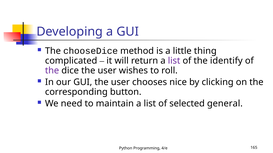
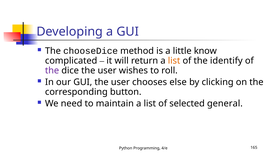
thing: thing -> know (205, 51)
list colour: purple -> orange (174, 61)
nice: nice -> else (178, 82)
